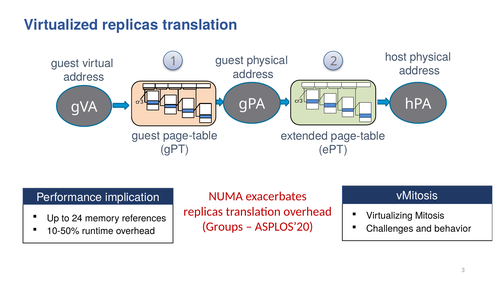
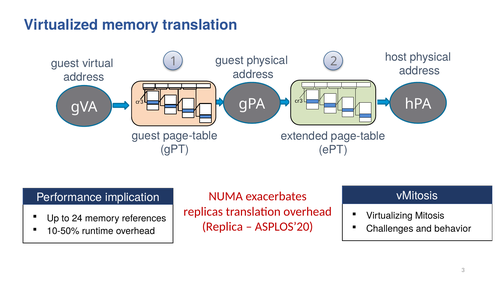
Virtualized replicas: replicas -> memory (130, 25)
Groups: Groups -> Replica (223, 227)
